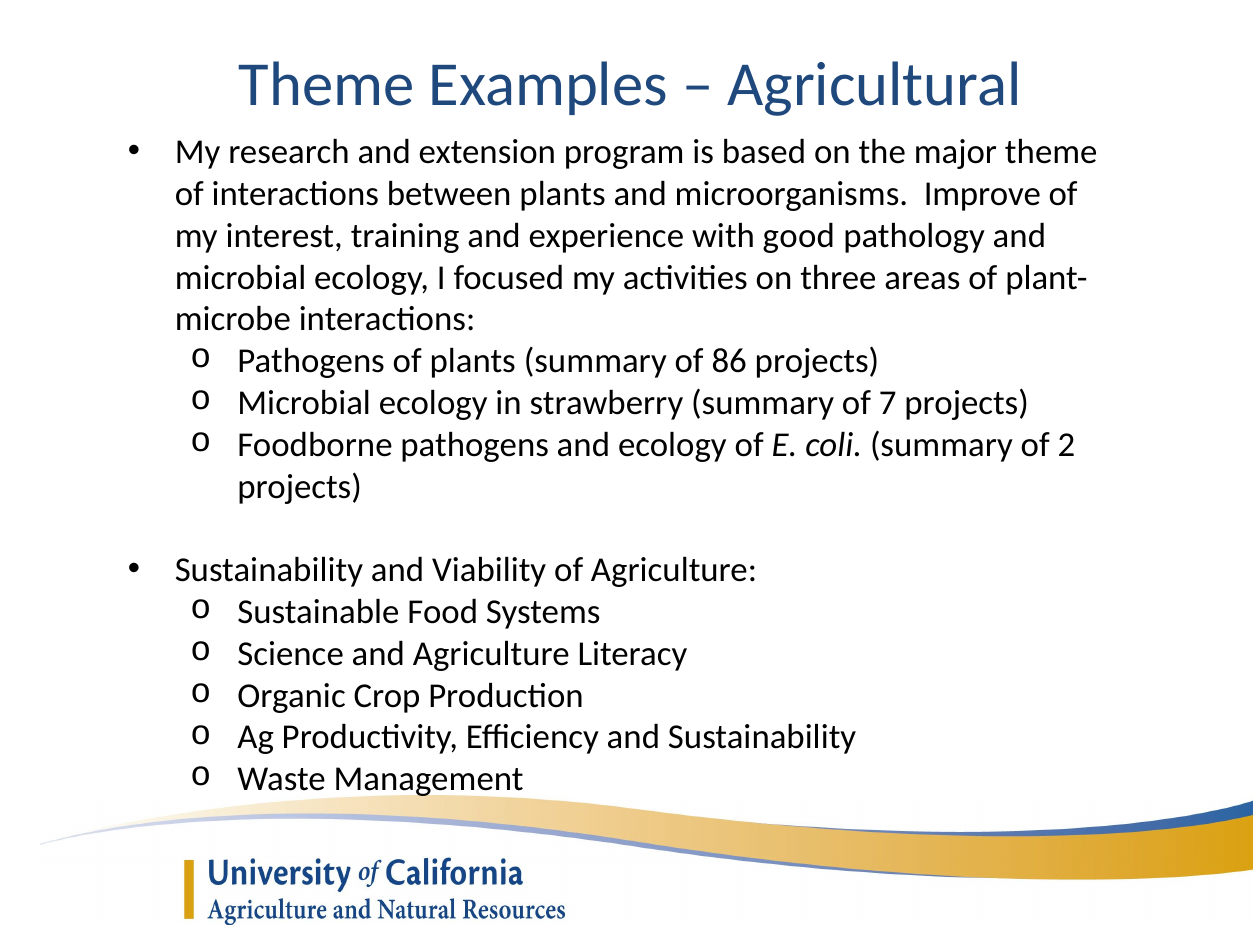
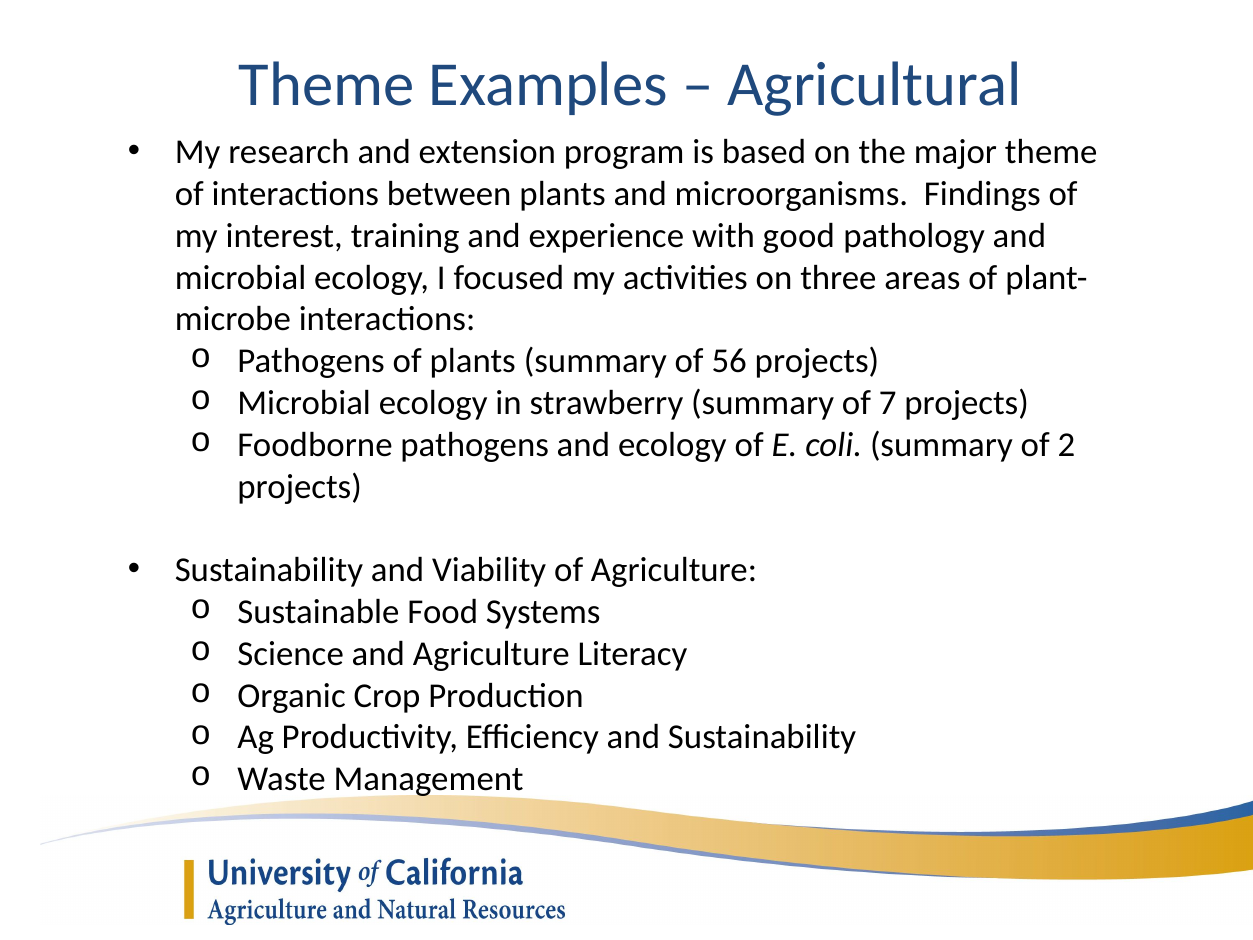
Improve: Improve -> Findings (982, 194)
86: 86 -> 56 (729, 361)
